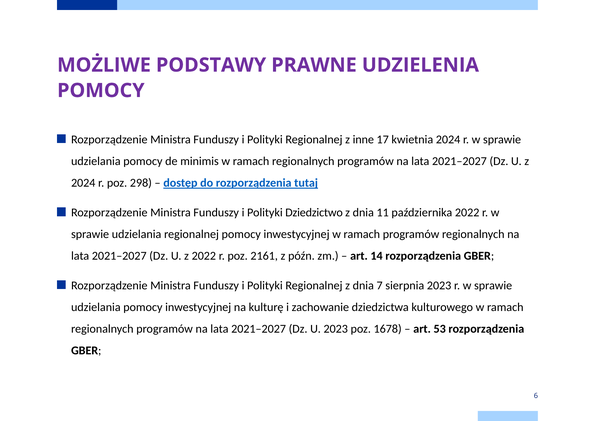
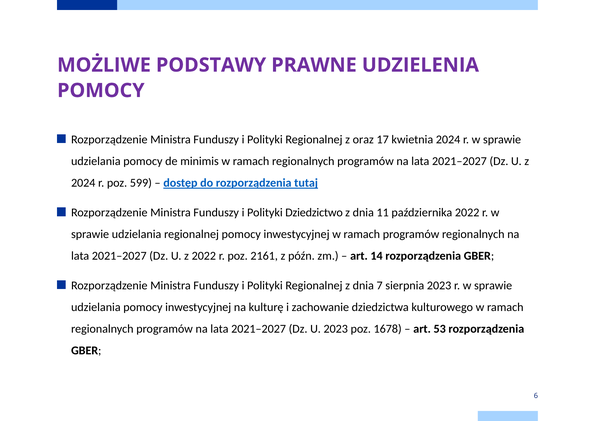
inne: inne -> oraz (363, 139)
298: 298 -> 599 (141, 183)
